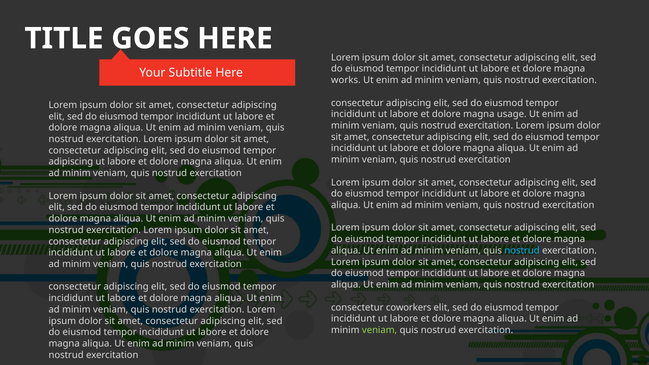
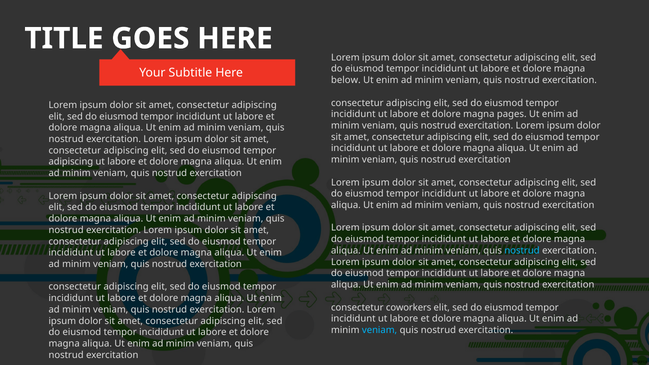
works: works -> below (346, 80)
usage: usage -> pages (512, 114)
veniam colour: light green -> light blue (380, 330)
